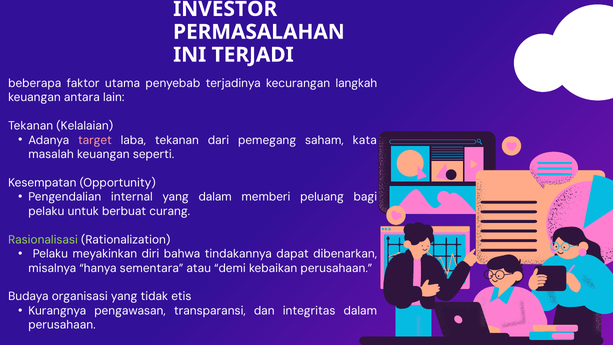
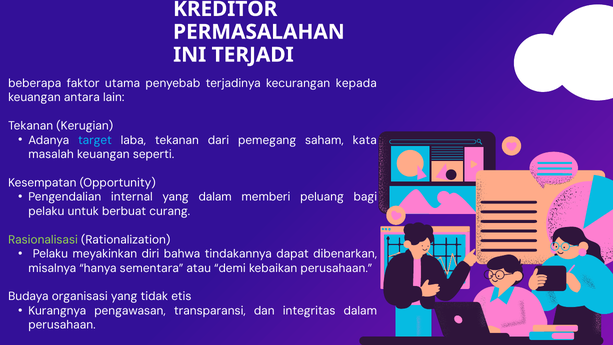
INVESTOR: INVESTOR -> KREDITOR (225, 9)
langkah: langkah -> kepada (356, 83)
Kelalaian: Kelalaian -> Kerugian (85, 126)
target colour: pink -> light blue (95, 140)
